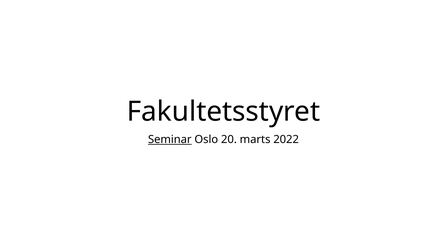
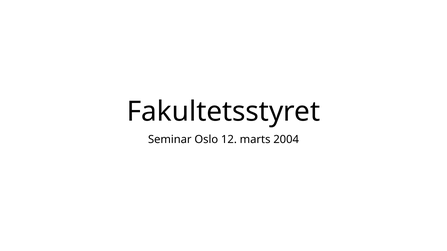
Seminar underline: present -> none (170, 140)
20: 20 -> 12 (229, 140)
2022: 2022 -> 2004 (286, 140)
